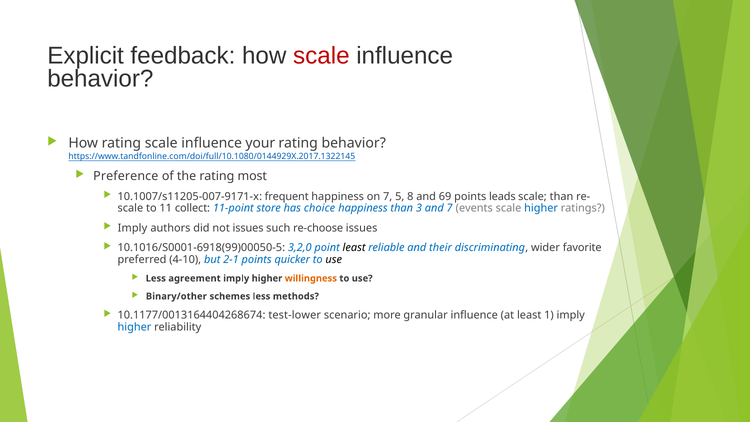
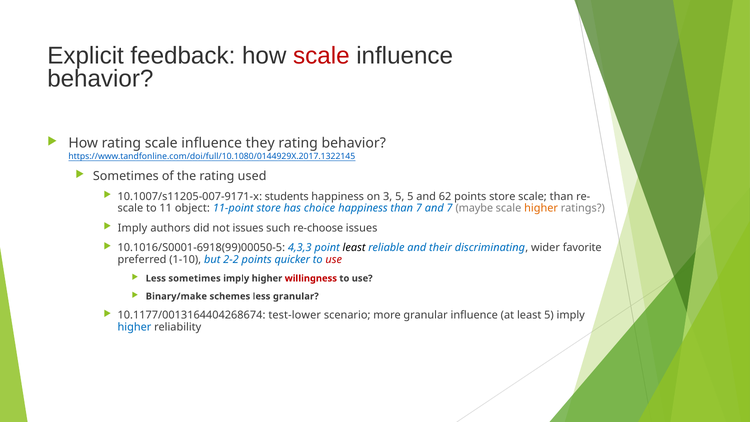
your: your -> they (260, 143)
Preference: Preference -> Sometimes (126, 176)
most: most -> used (252, 176)
frequent: frequent -> students (287, 196)
on 7: 7 -> 3 (388, 196)
5 8: 8 -> 5 (410, 196)
69: 69 -> 62 (445, 196)
points leads: leads -> store (502, 196)
collect: collect -> object (192, 208)
than 3: 3 -> 7 (419, 208)
events: events -> maybe (474, 208)
higher colour: blue -> orange (541, 208)
3,2,0: 3,2,0 -> 4,3,3 (300, 248)
4-10: 4-10 -> 1-10 (185, 259)
2-1: 2-1 -> 2-2 (231, 259)
use colour: black -> red (334, 259)
Less agreement: agreement -> sometimes (195, 278)
willingness colour: orange -> red (311, 278)
Binary/other: Binary/other -> Binary/make (176, 296)
less methods: methods -> granular (296, 296)
least 1: 1 -> 5 (549, 315)
